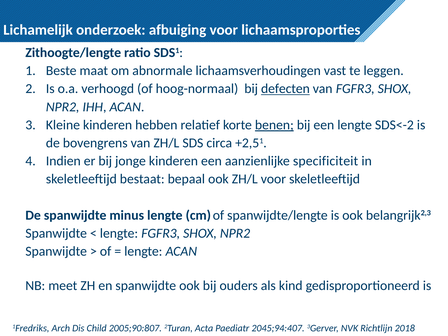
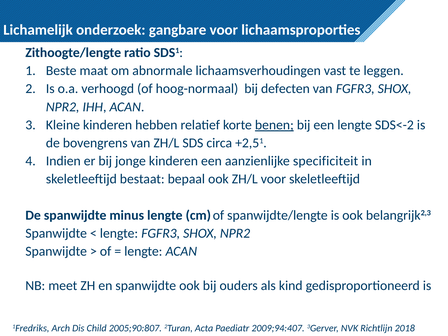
afbuiging: afbuiging -> gangbare (178, 30)
defecten underline: present -> none (285, 89)
2045;94:407: 2045;94:407 -> 2009;94:407 (278, 328)
